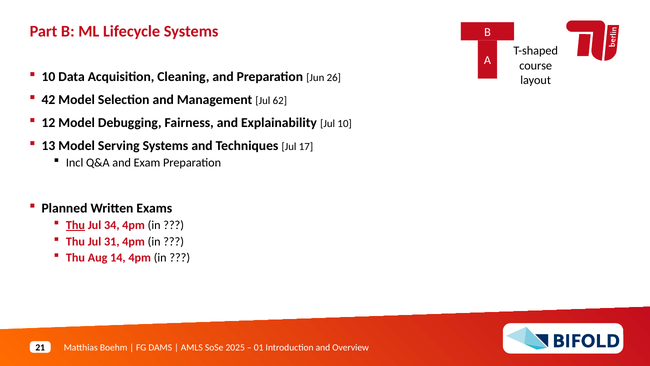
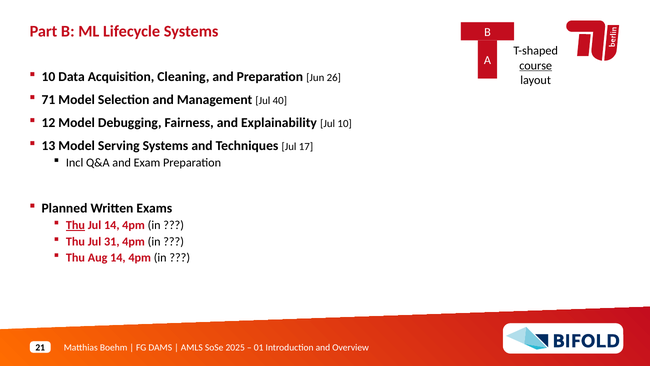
course underline: none -> present (536, 65)
42: 42 -> 71 (48, 100)
62: 62 -> 40 (280, 101)
Jul 34: 34 -> 14 (112, 225)
